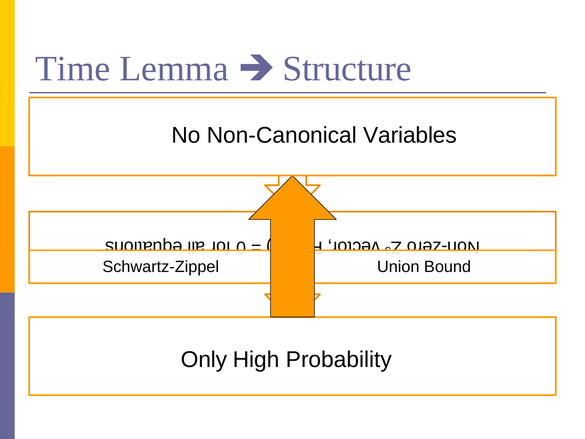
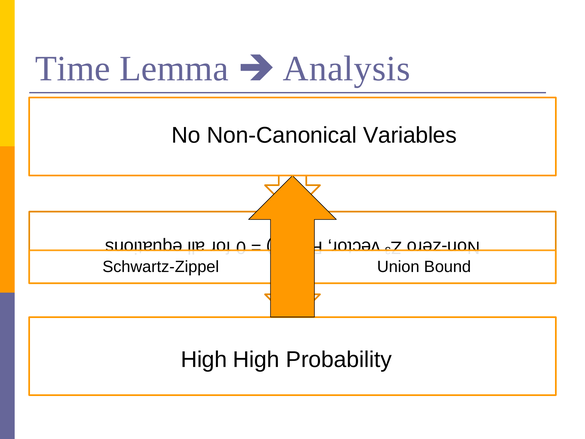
Structure: Structure -> Analysis (347, 69)
Only: Only -> High (204, 359)
